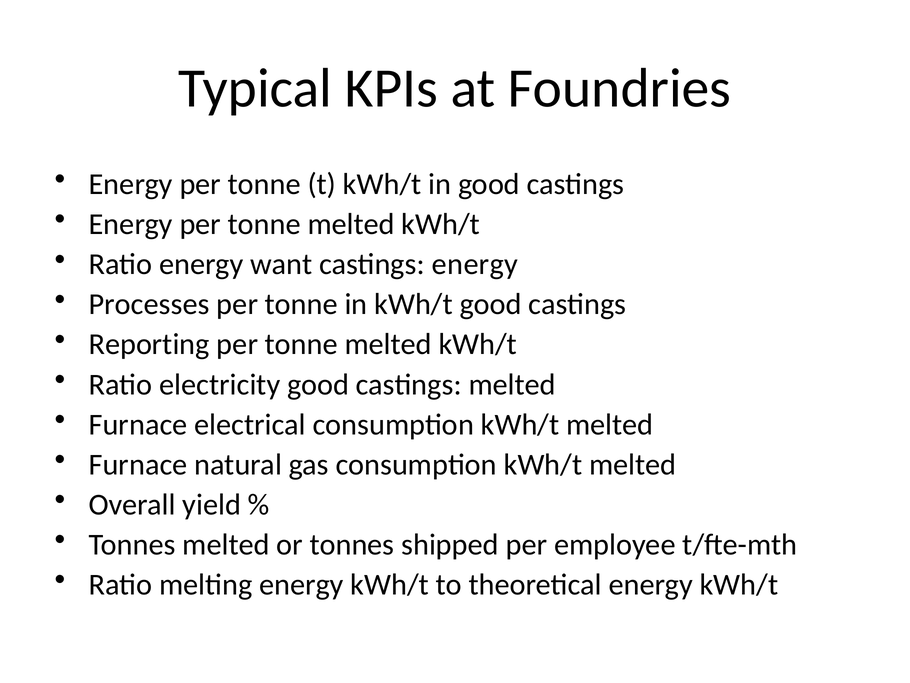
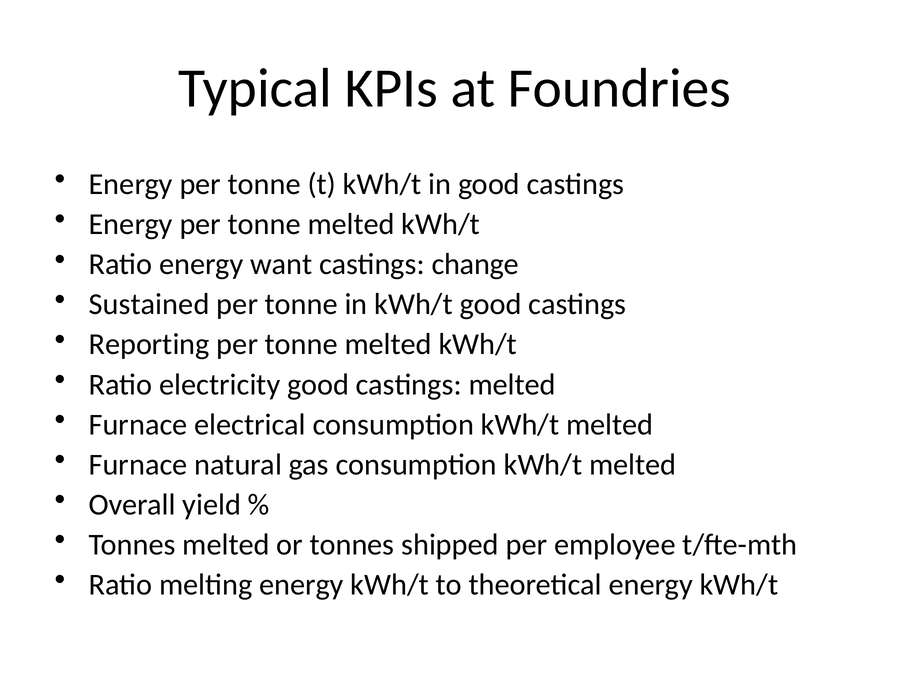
castings energy: energy -> change (475, 264)
Processes: Processes -> Sustained (149, 304)
